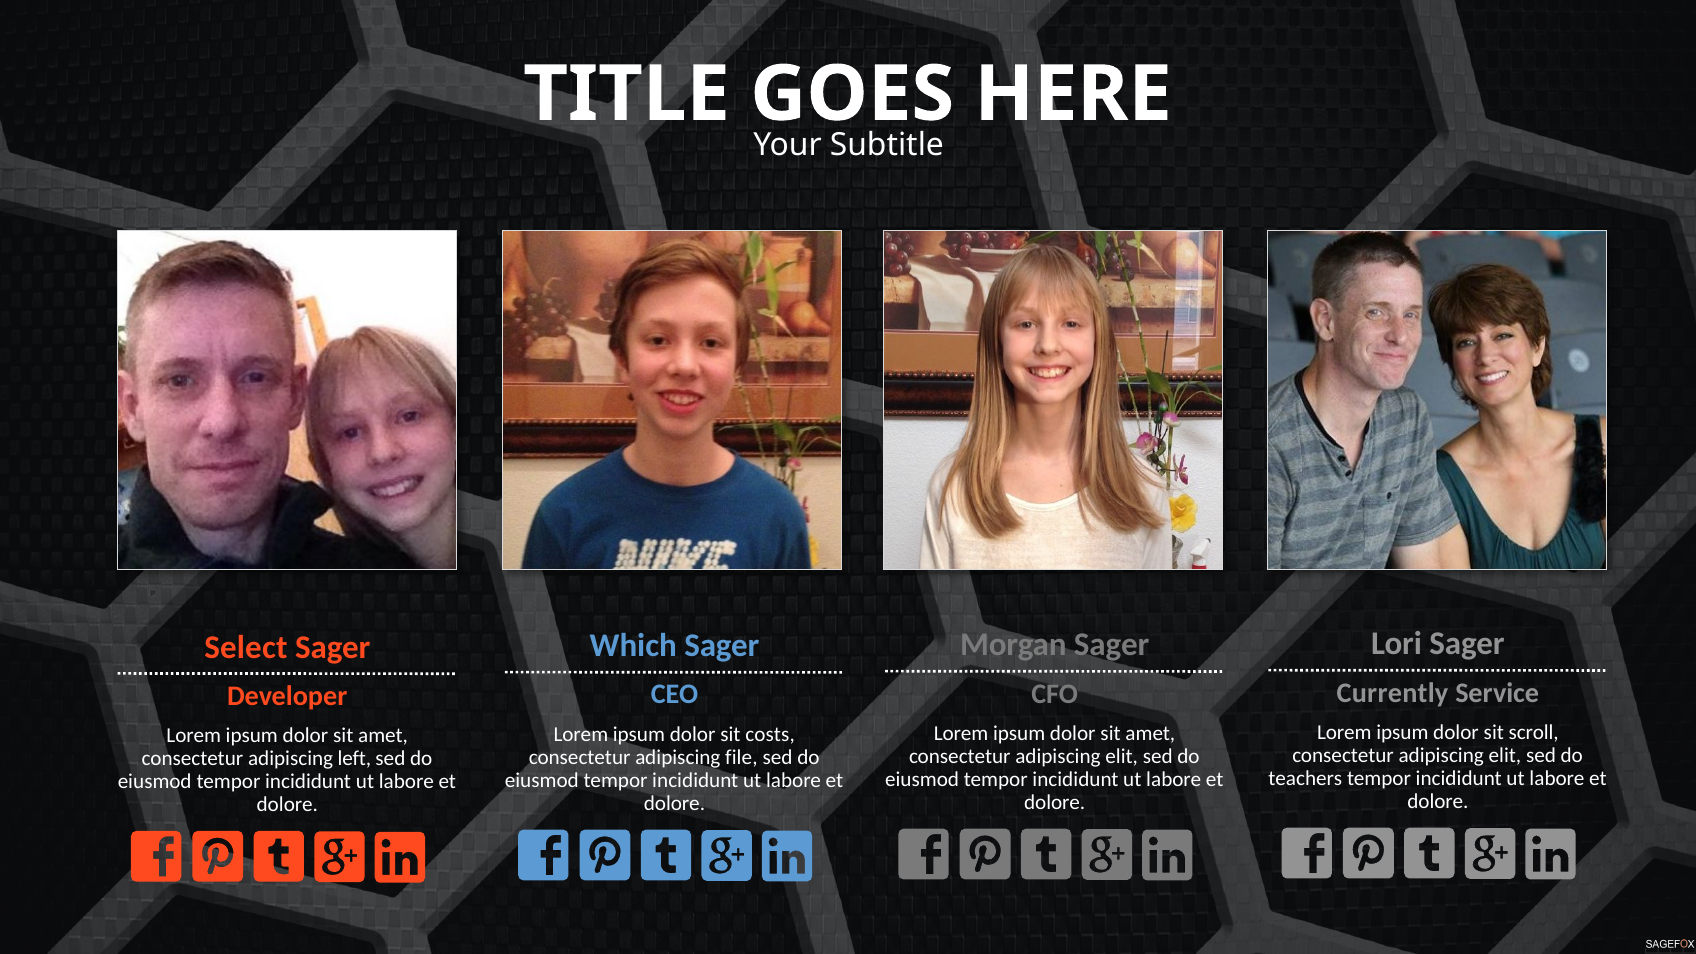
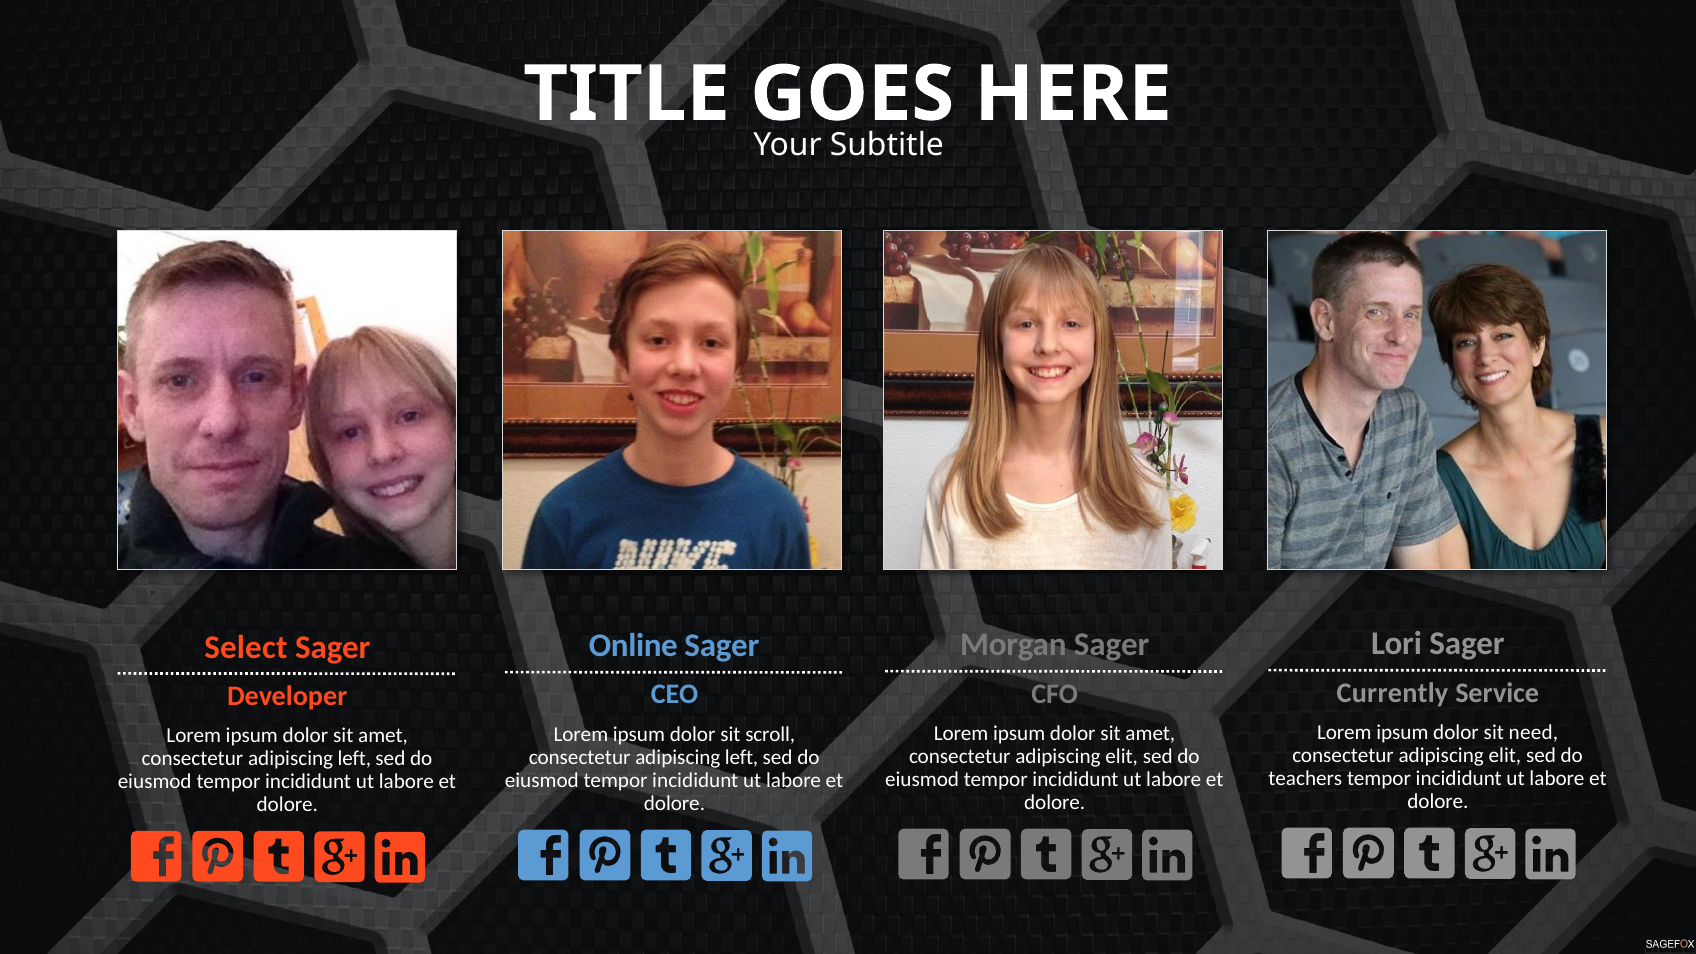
Which: Which -> Online (633, 646)
scroll: scroll -> need (1533, 733)
costs: costs -> scroll (770, 735)
file: file -> left (742, 757)
